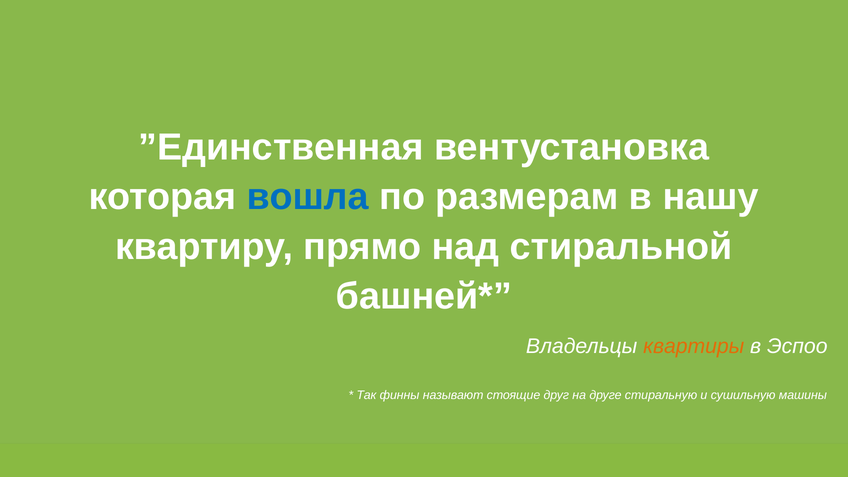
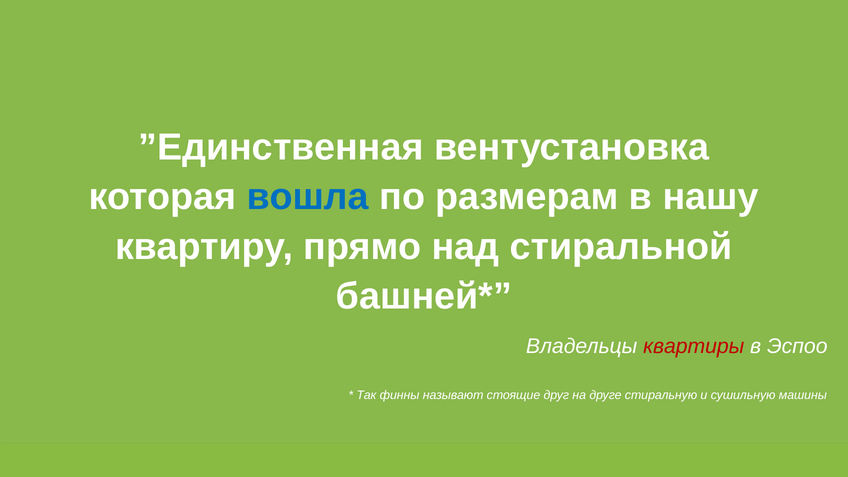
квартиры colour: orange -> red (694, 346)
